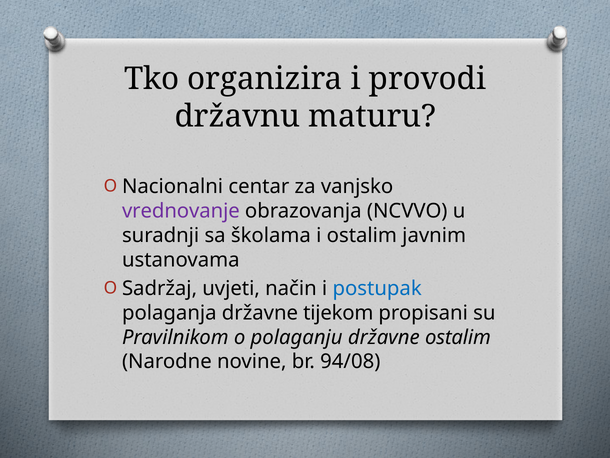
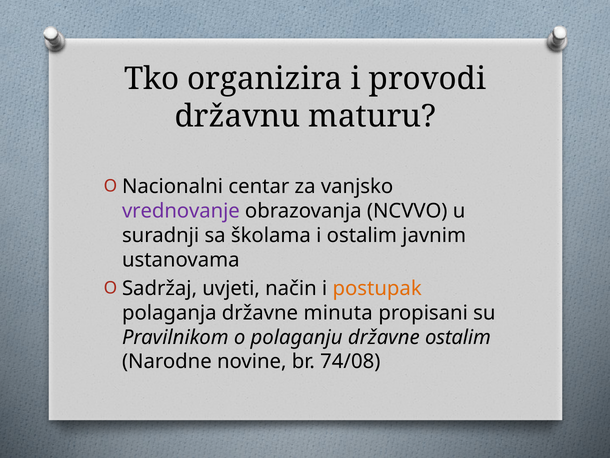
postupak colour: blue -> orange (377, 288)
tijekom: tijekom -> minuta (338, 313)
94/08: 94/08 -> 74/08 (350, 361)
